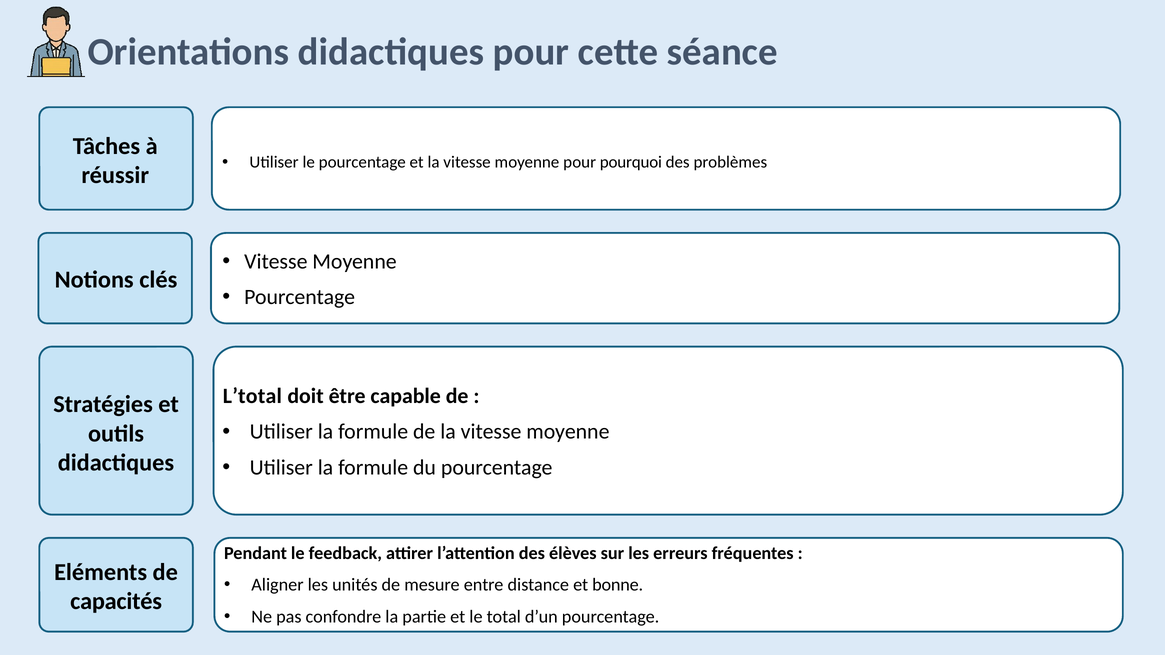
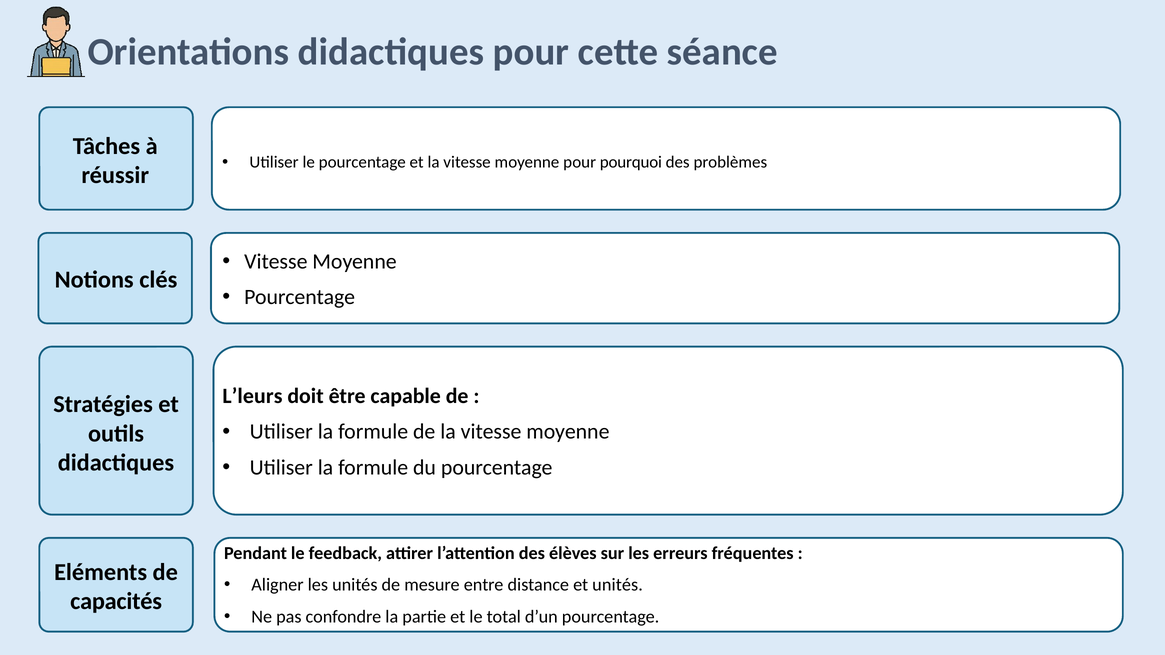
L’total: L’total -> L’leurs (252, 396)
et bonne: bonne -> unités (618, 585)
